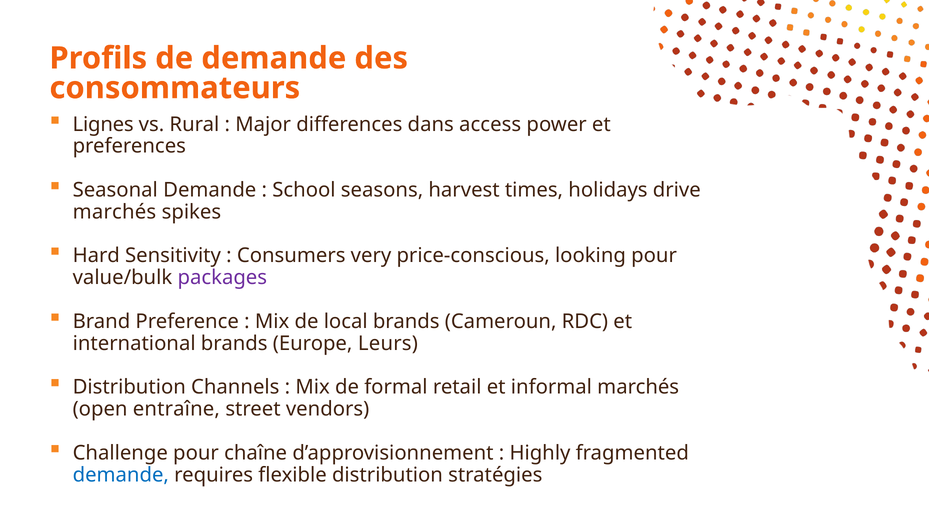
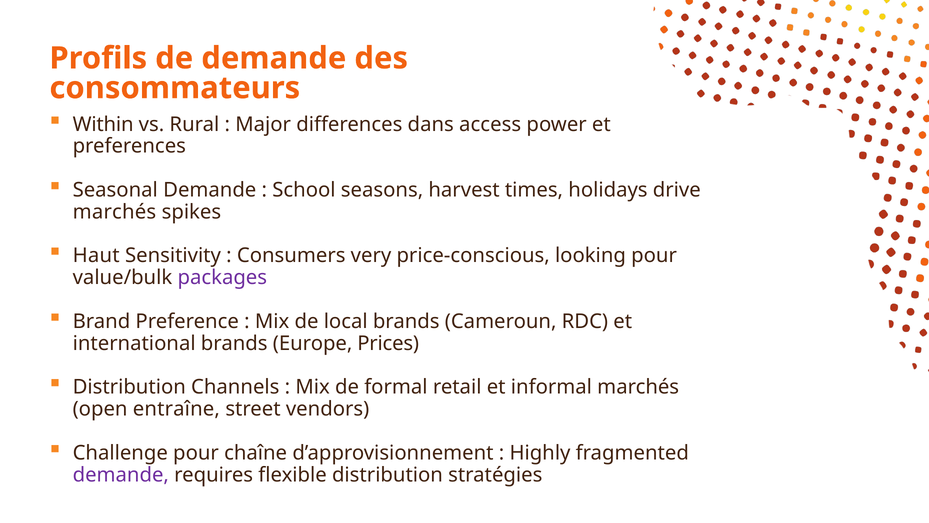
Lignes: Lignes -> Within (103, 124)
Hard: Hard -> Haut (96, 256)
Leurs: Leurs -> Prices (388, 343)
demande colour: blue -> purple (121, 474)
